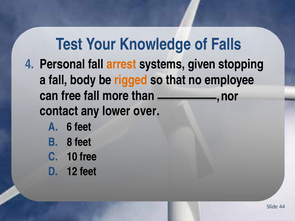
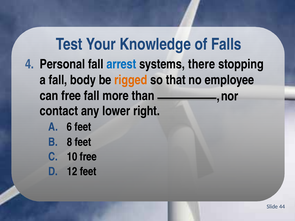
arrest colour: orange -> blue (121, 64)
given: given -> there (202, 64)
over: over -> right (147, 111)
